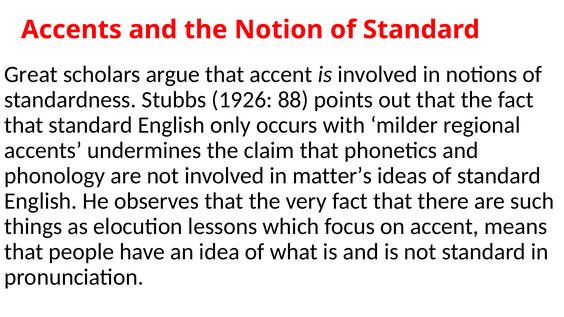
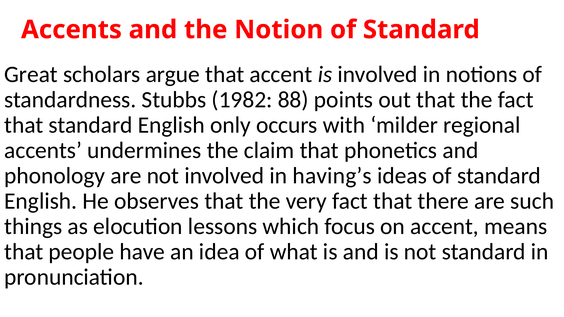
1926: 1926 -> 1982 (242, 100)
matter’s: matter’s -> having’s (332, 176)
